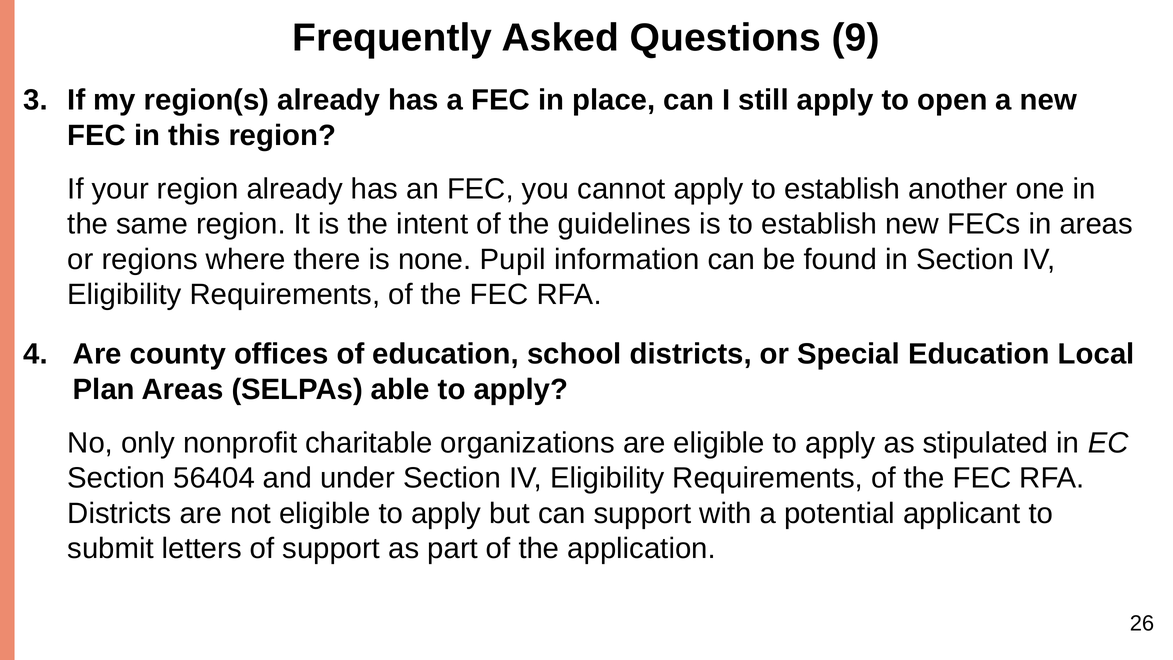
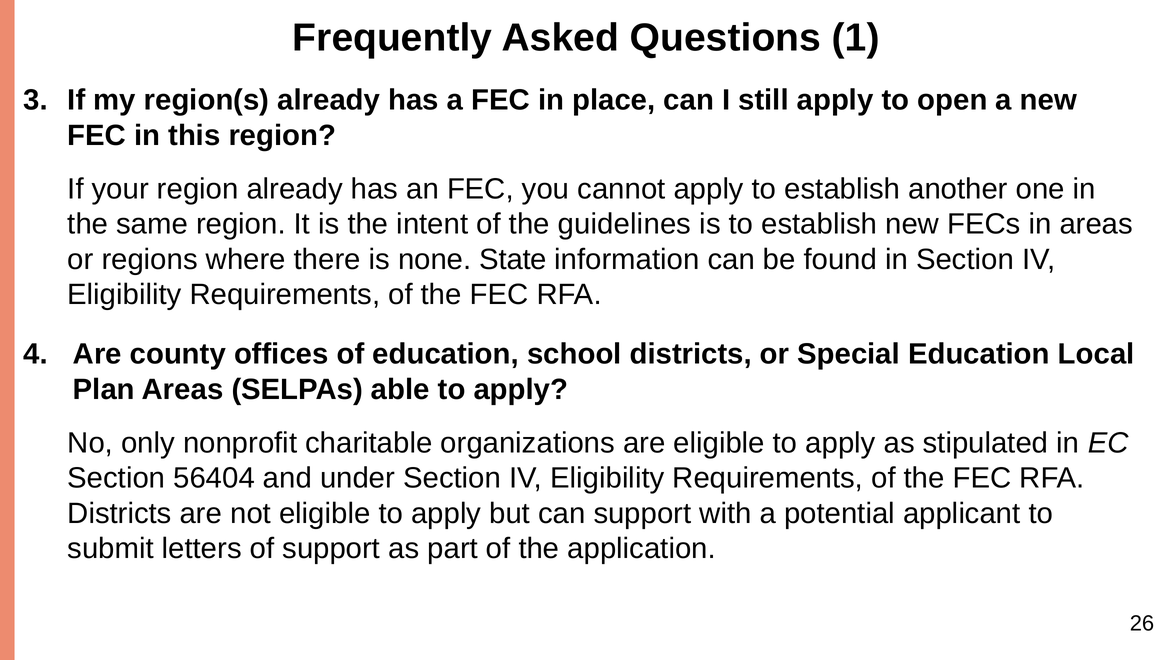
9: 9 -> 1 (856, 38)
Pupil: Pupil -> State (513, 259)
